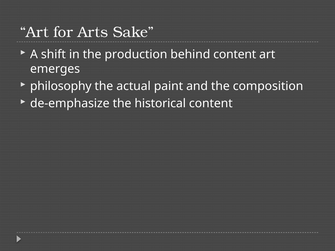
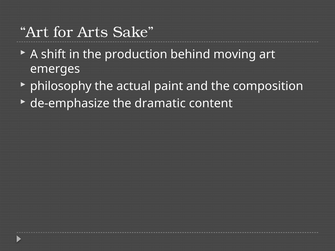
behind content: content -> moving (235, 54)
historical: historical -> dramatic (160, 104)
